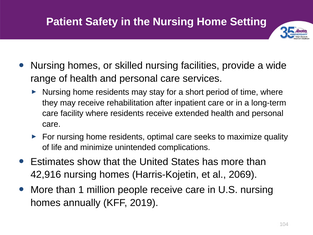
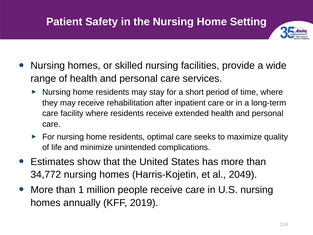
42,916: 42,916 -> 34,772 (46, 174)
2069: 2069 -> 2049 (243, 174)
